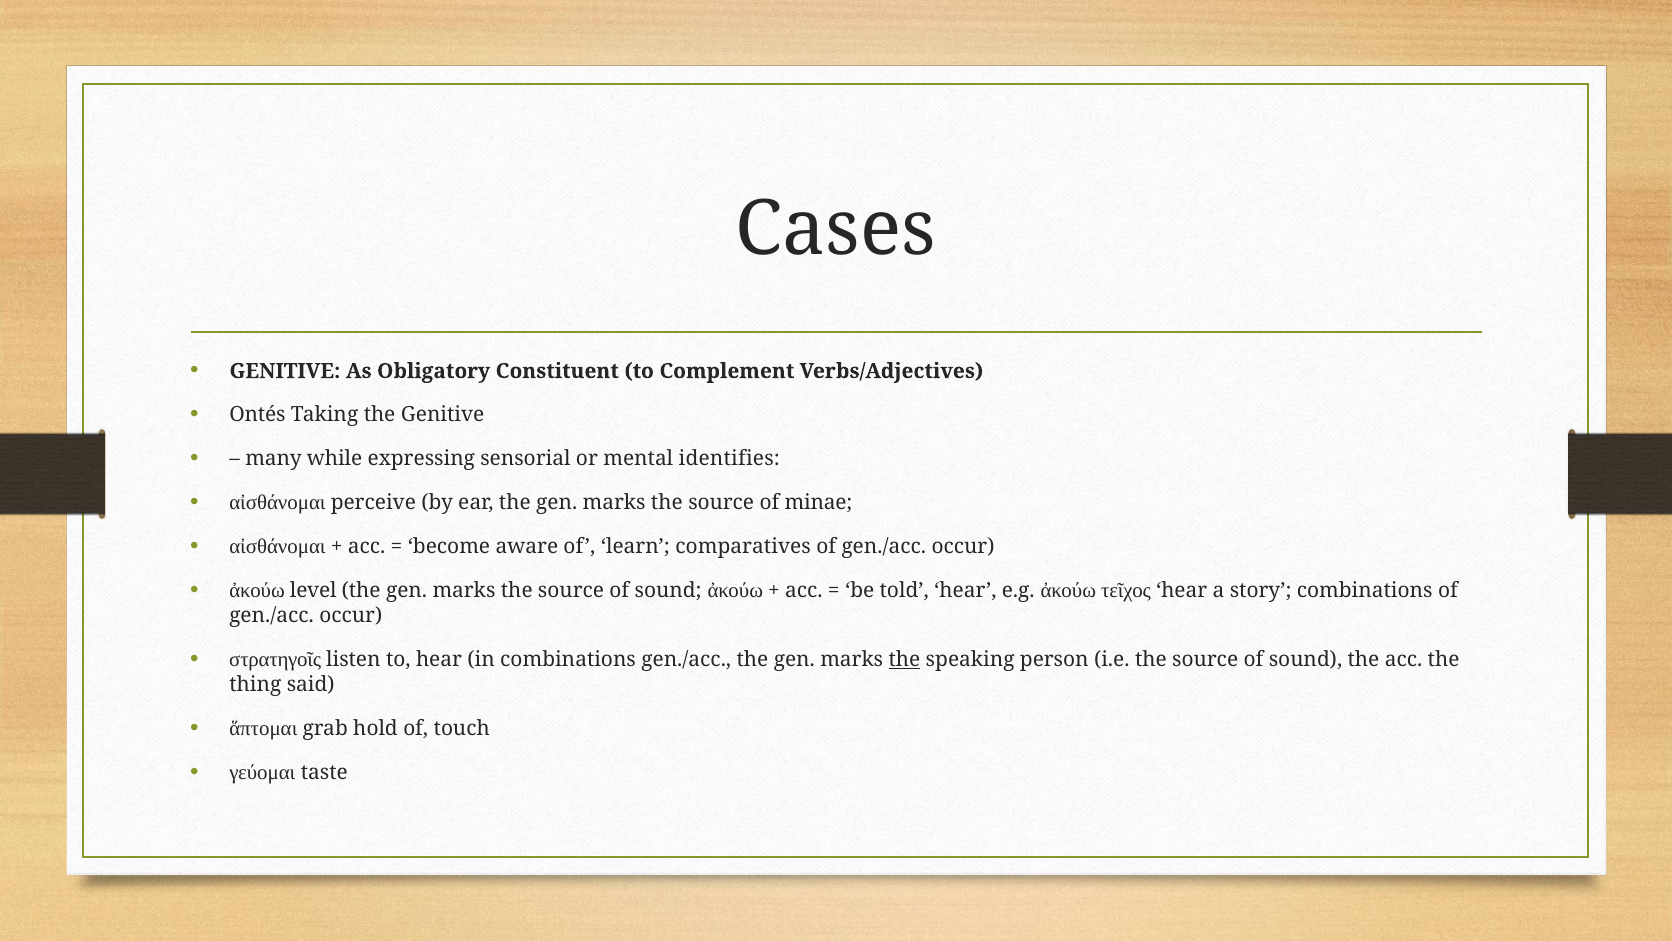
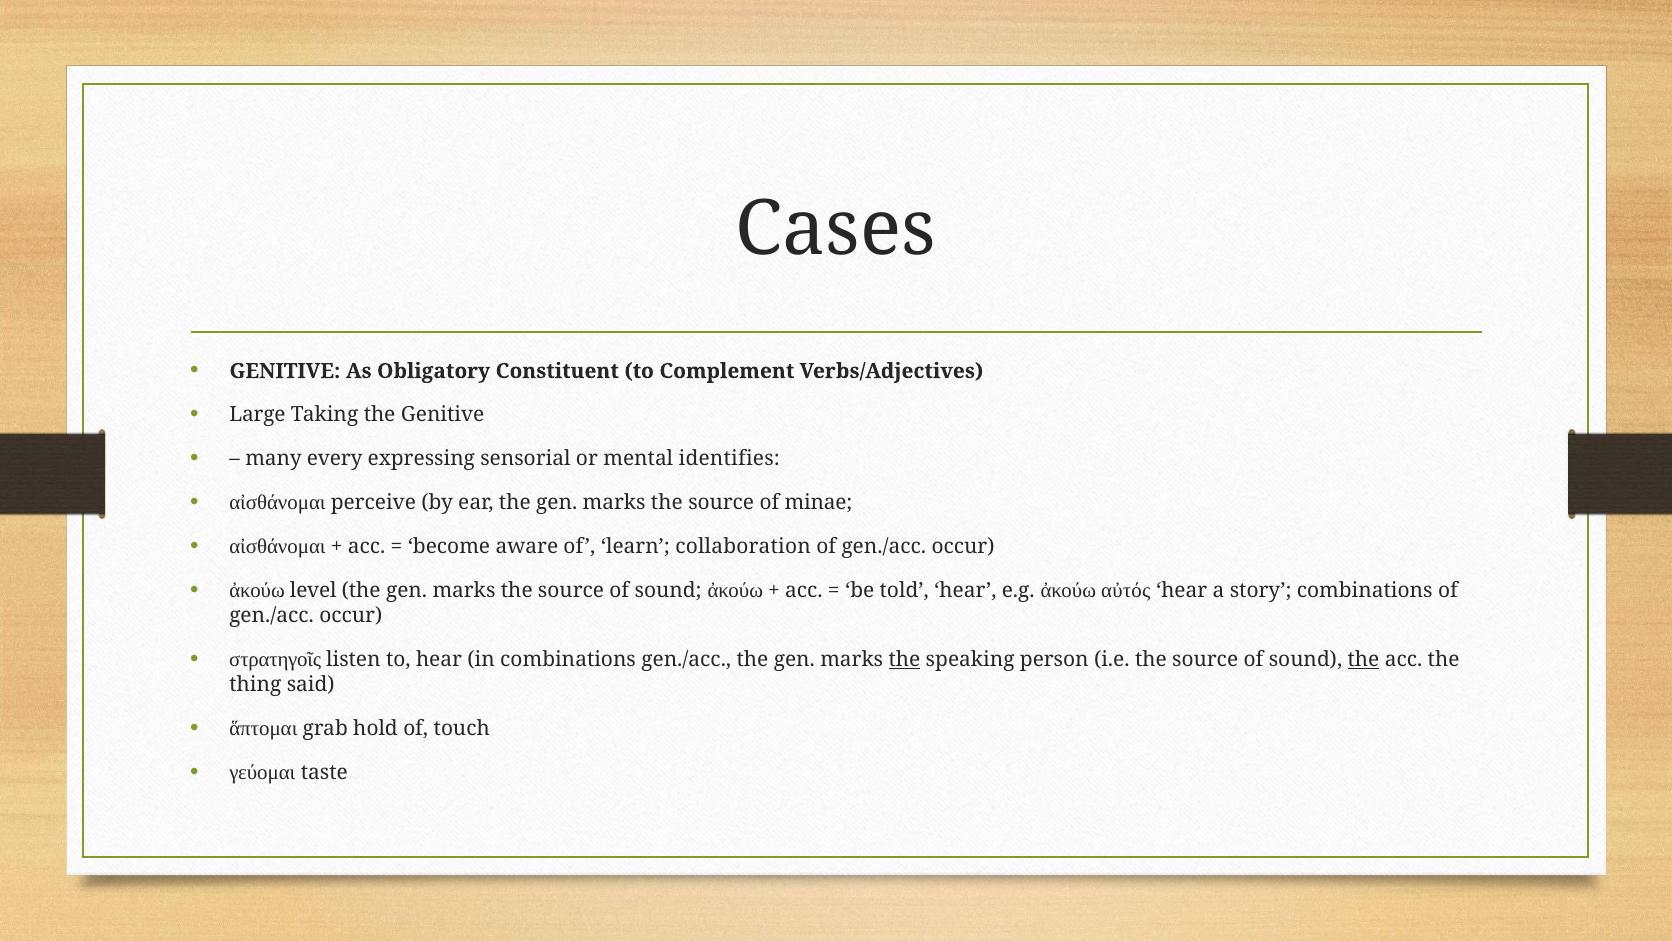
Ontés: Ontés -> Large (257, 415)
while: while -> every (335, 459)
comparatives: comparatives -> collaboration (743, 546)
τεῖχος: τεῖχος -> αὐτός (1126, 590)
the underline: none -> present (1364, 659)
